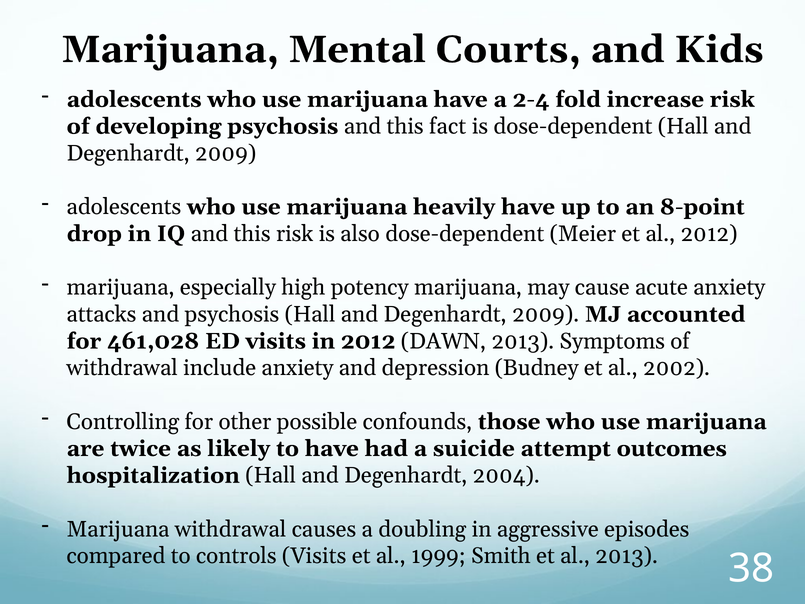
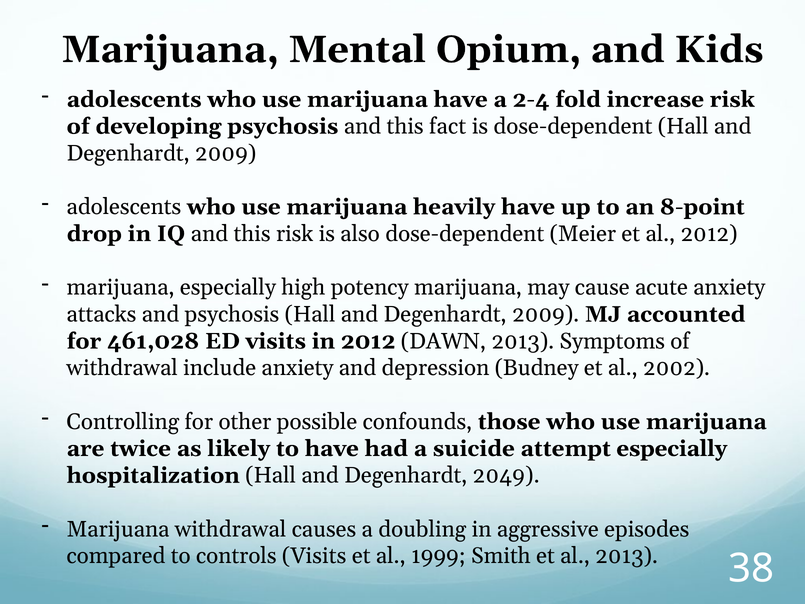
Courts: Courts -> Opium (508, 50)
attempt outcomes: outcomes -> especially (672, 448)
2004: 2004 -> 2049 (506, 475)
